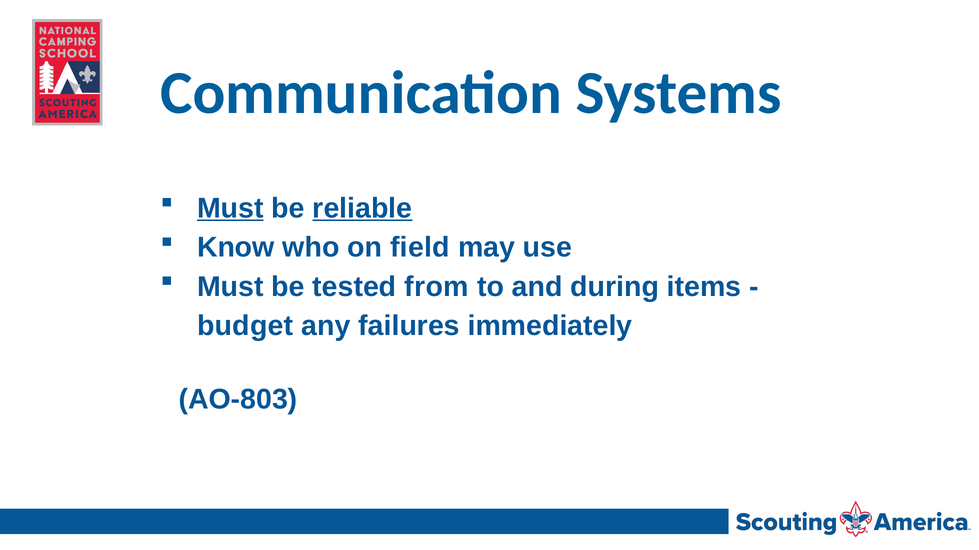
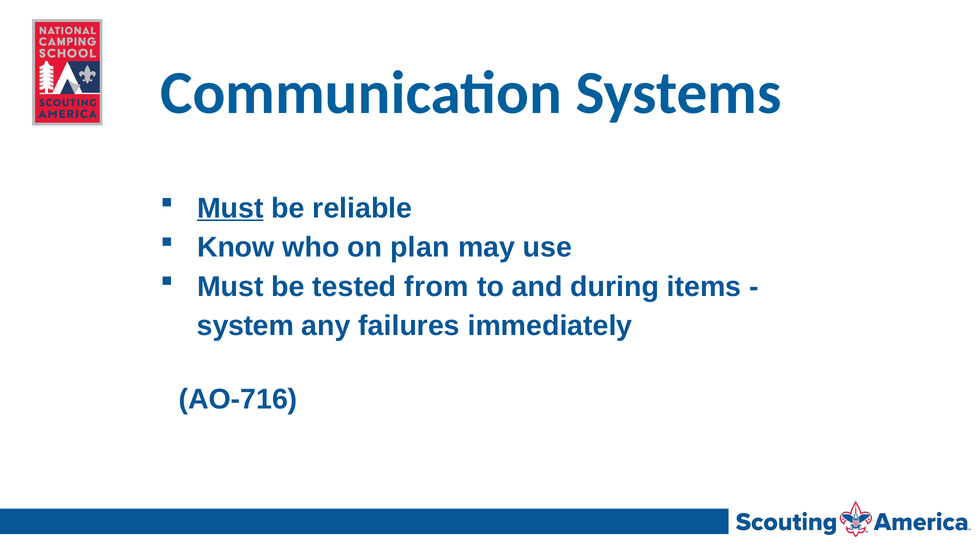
reliable underline: present -> none (362, 208)
field: field -> plan (420, 248)
budget: budget -> system (245, 326)
AO-803: AO-803 -> AO-716 (238, 400)
